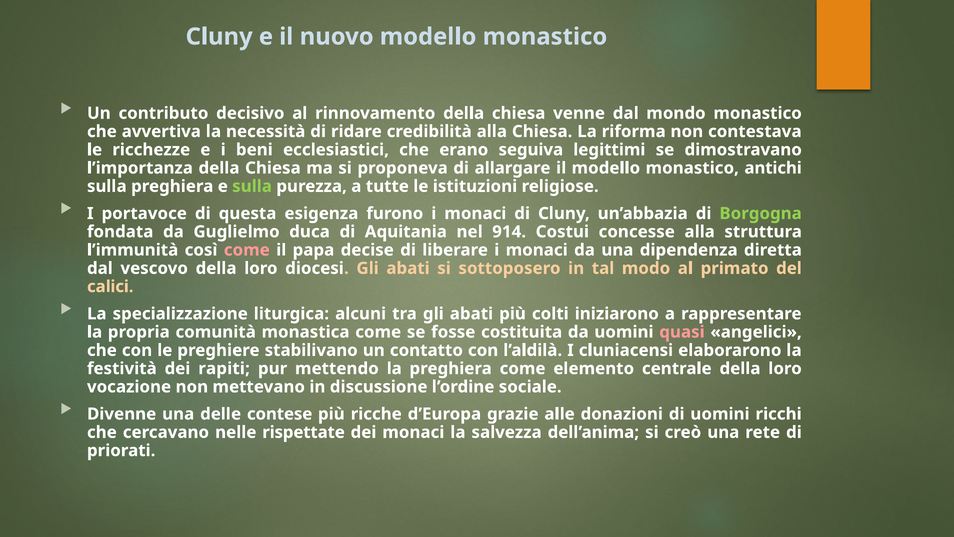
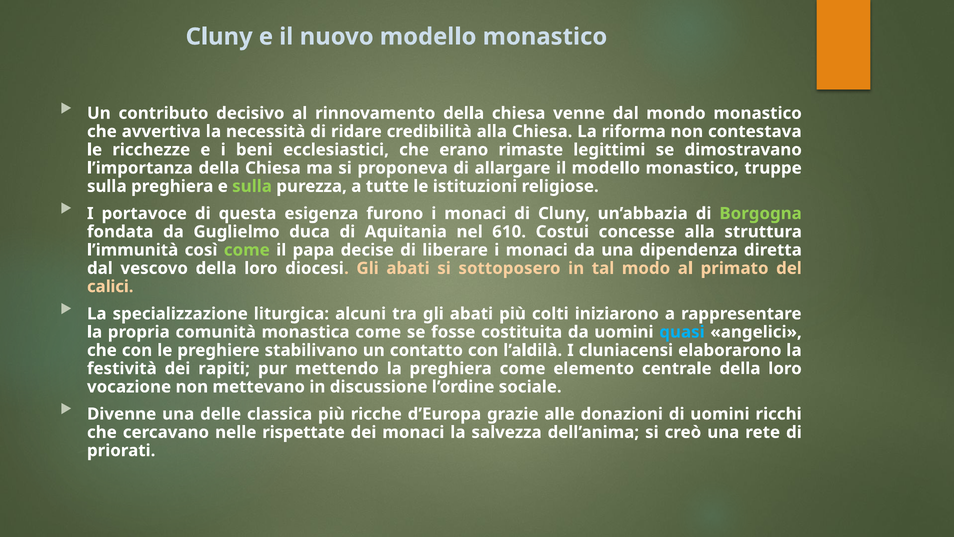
seguiva: seguiva -> rimaste (531, 150)
antichi: antichi -> truppe (773, 168)
914: 914 -> 610 (509, 232)
come colour: pink -> light green (247, 250)
quasi colour: pink -> light blue (682, 332)
contese: contese -> classica (280, 414)
